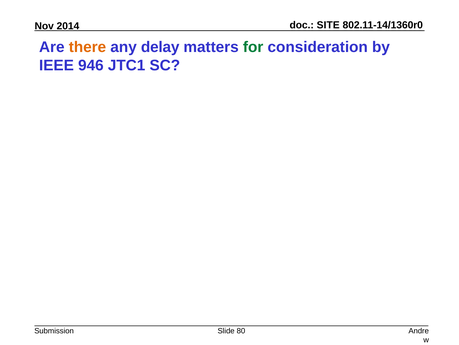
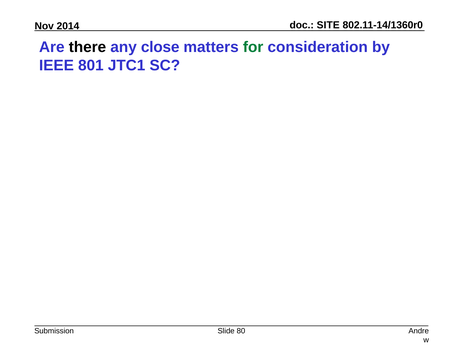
there colour: orange -> black (87, 47)
delay: delay -> close (160, 47)
946: 946 -> 801 (91, 65)
